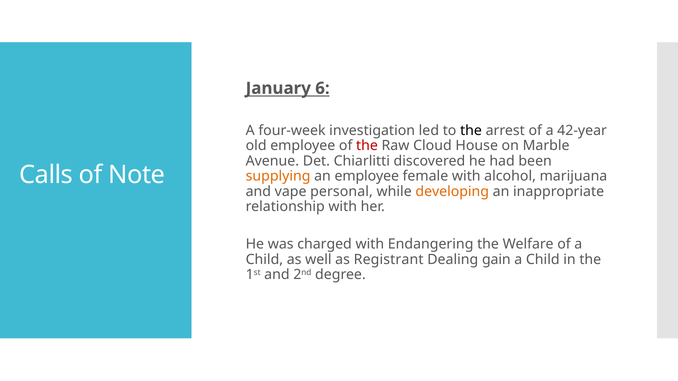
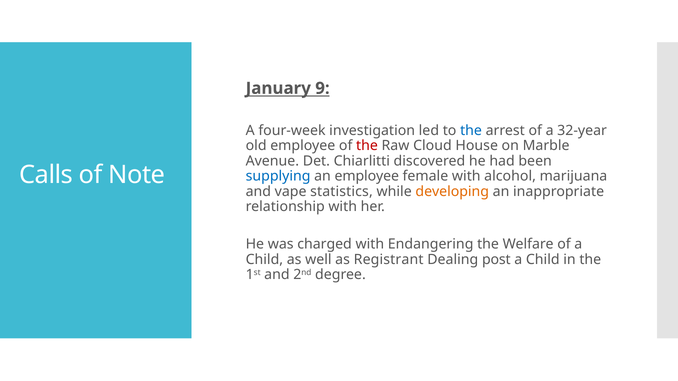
6: 6 -> 9 (322, 88)
the colour: black -> blue (471, 131)
42-year: 42-year -> 32-year (582, 131)
supplying colour: orange -> blue (278, 176)
personal: personal -> statistics (341, 192)
gain: gain -> post (496, 260)
